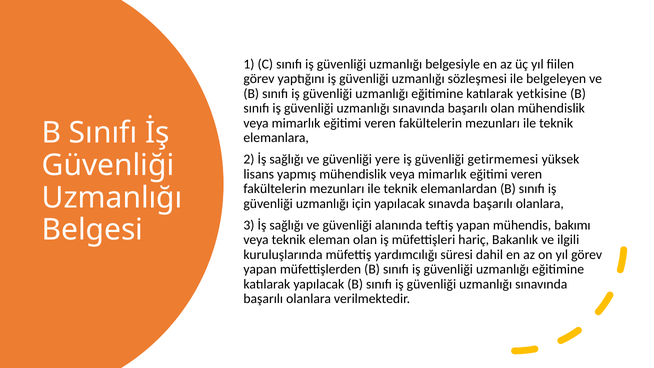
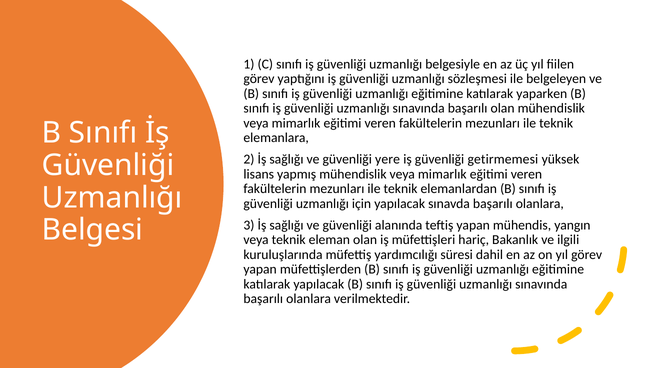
yetkisine: yetkisine -> yaparken (542, 94)
bakımı: bakımı -> yangın (572, 225)
